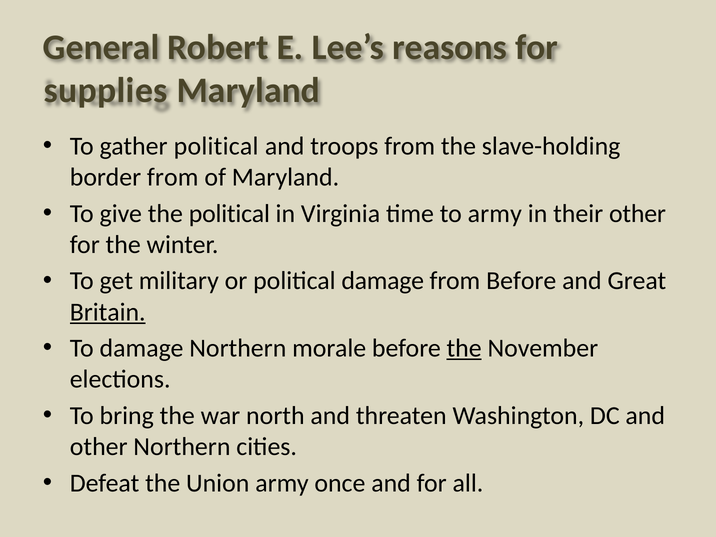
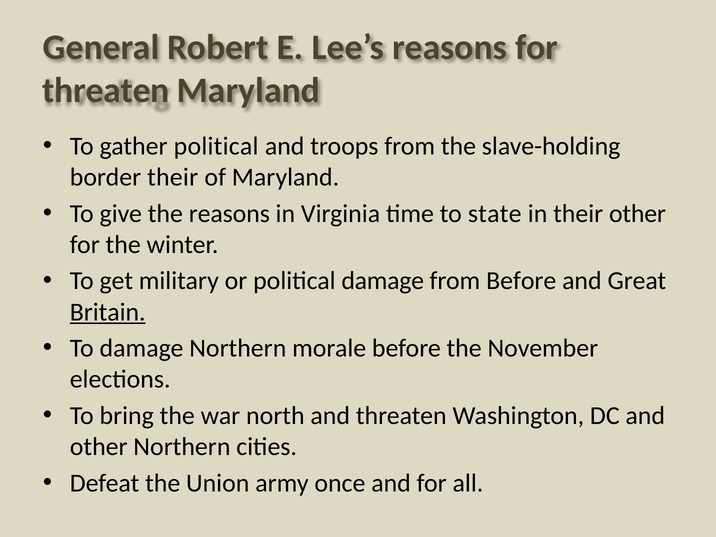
supplies: supplies -> threaten (106, 90)
border from: from -> their (173, 177)
the political: political -> reasons (229, 214)
to army: army -> state (495, 214)
the underline: present -> none (464, 348)
